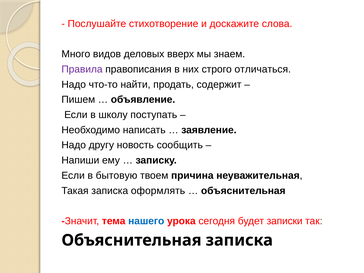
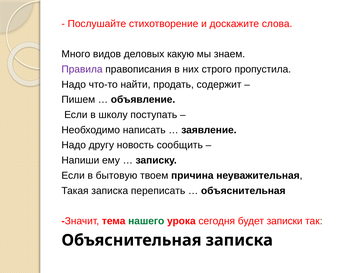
вверх: вверх -> какую (181, 54)
отличаться: отличаться -> пропустила (263, 69)
оформлять: оформлять -> переписать (158, 191)
нашего colour: blue -> green (146, 221)
